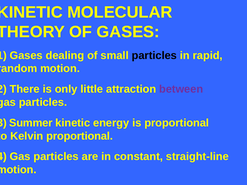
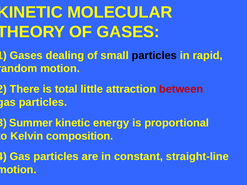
only: only -> total (66, 89)
between colour: purple -> red (181, 89)
Kelvin proportional: proportional -> composition (80, 136)
